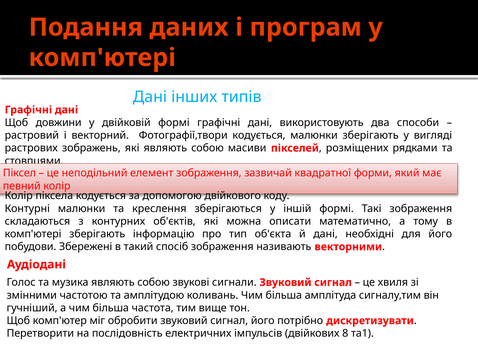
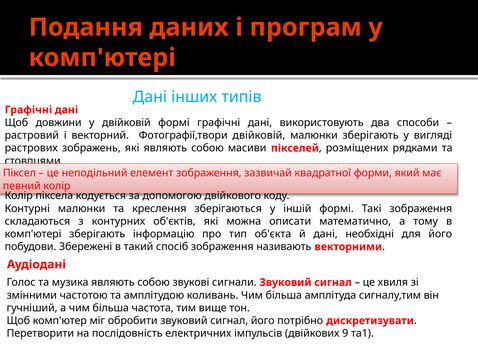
Фотографії,твори кодується: кодується -> двійковій (259, 135)
8: 8 -> 9 (345, 333)
